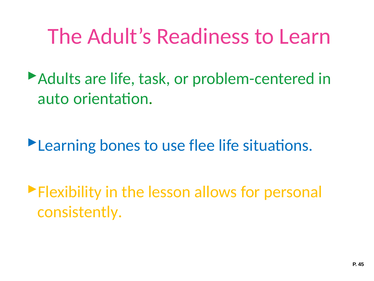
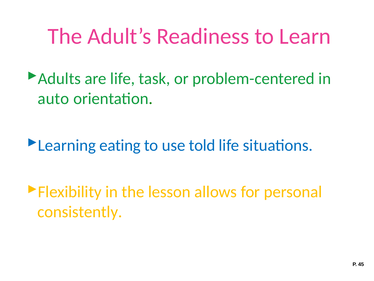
bones: bones -> eating (120, 145)
flee: flee -> told (202, 145)
